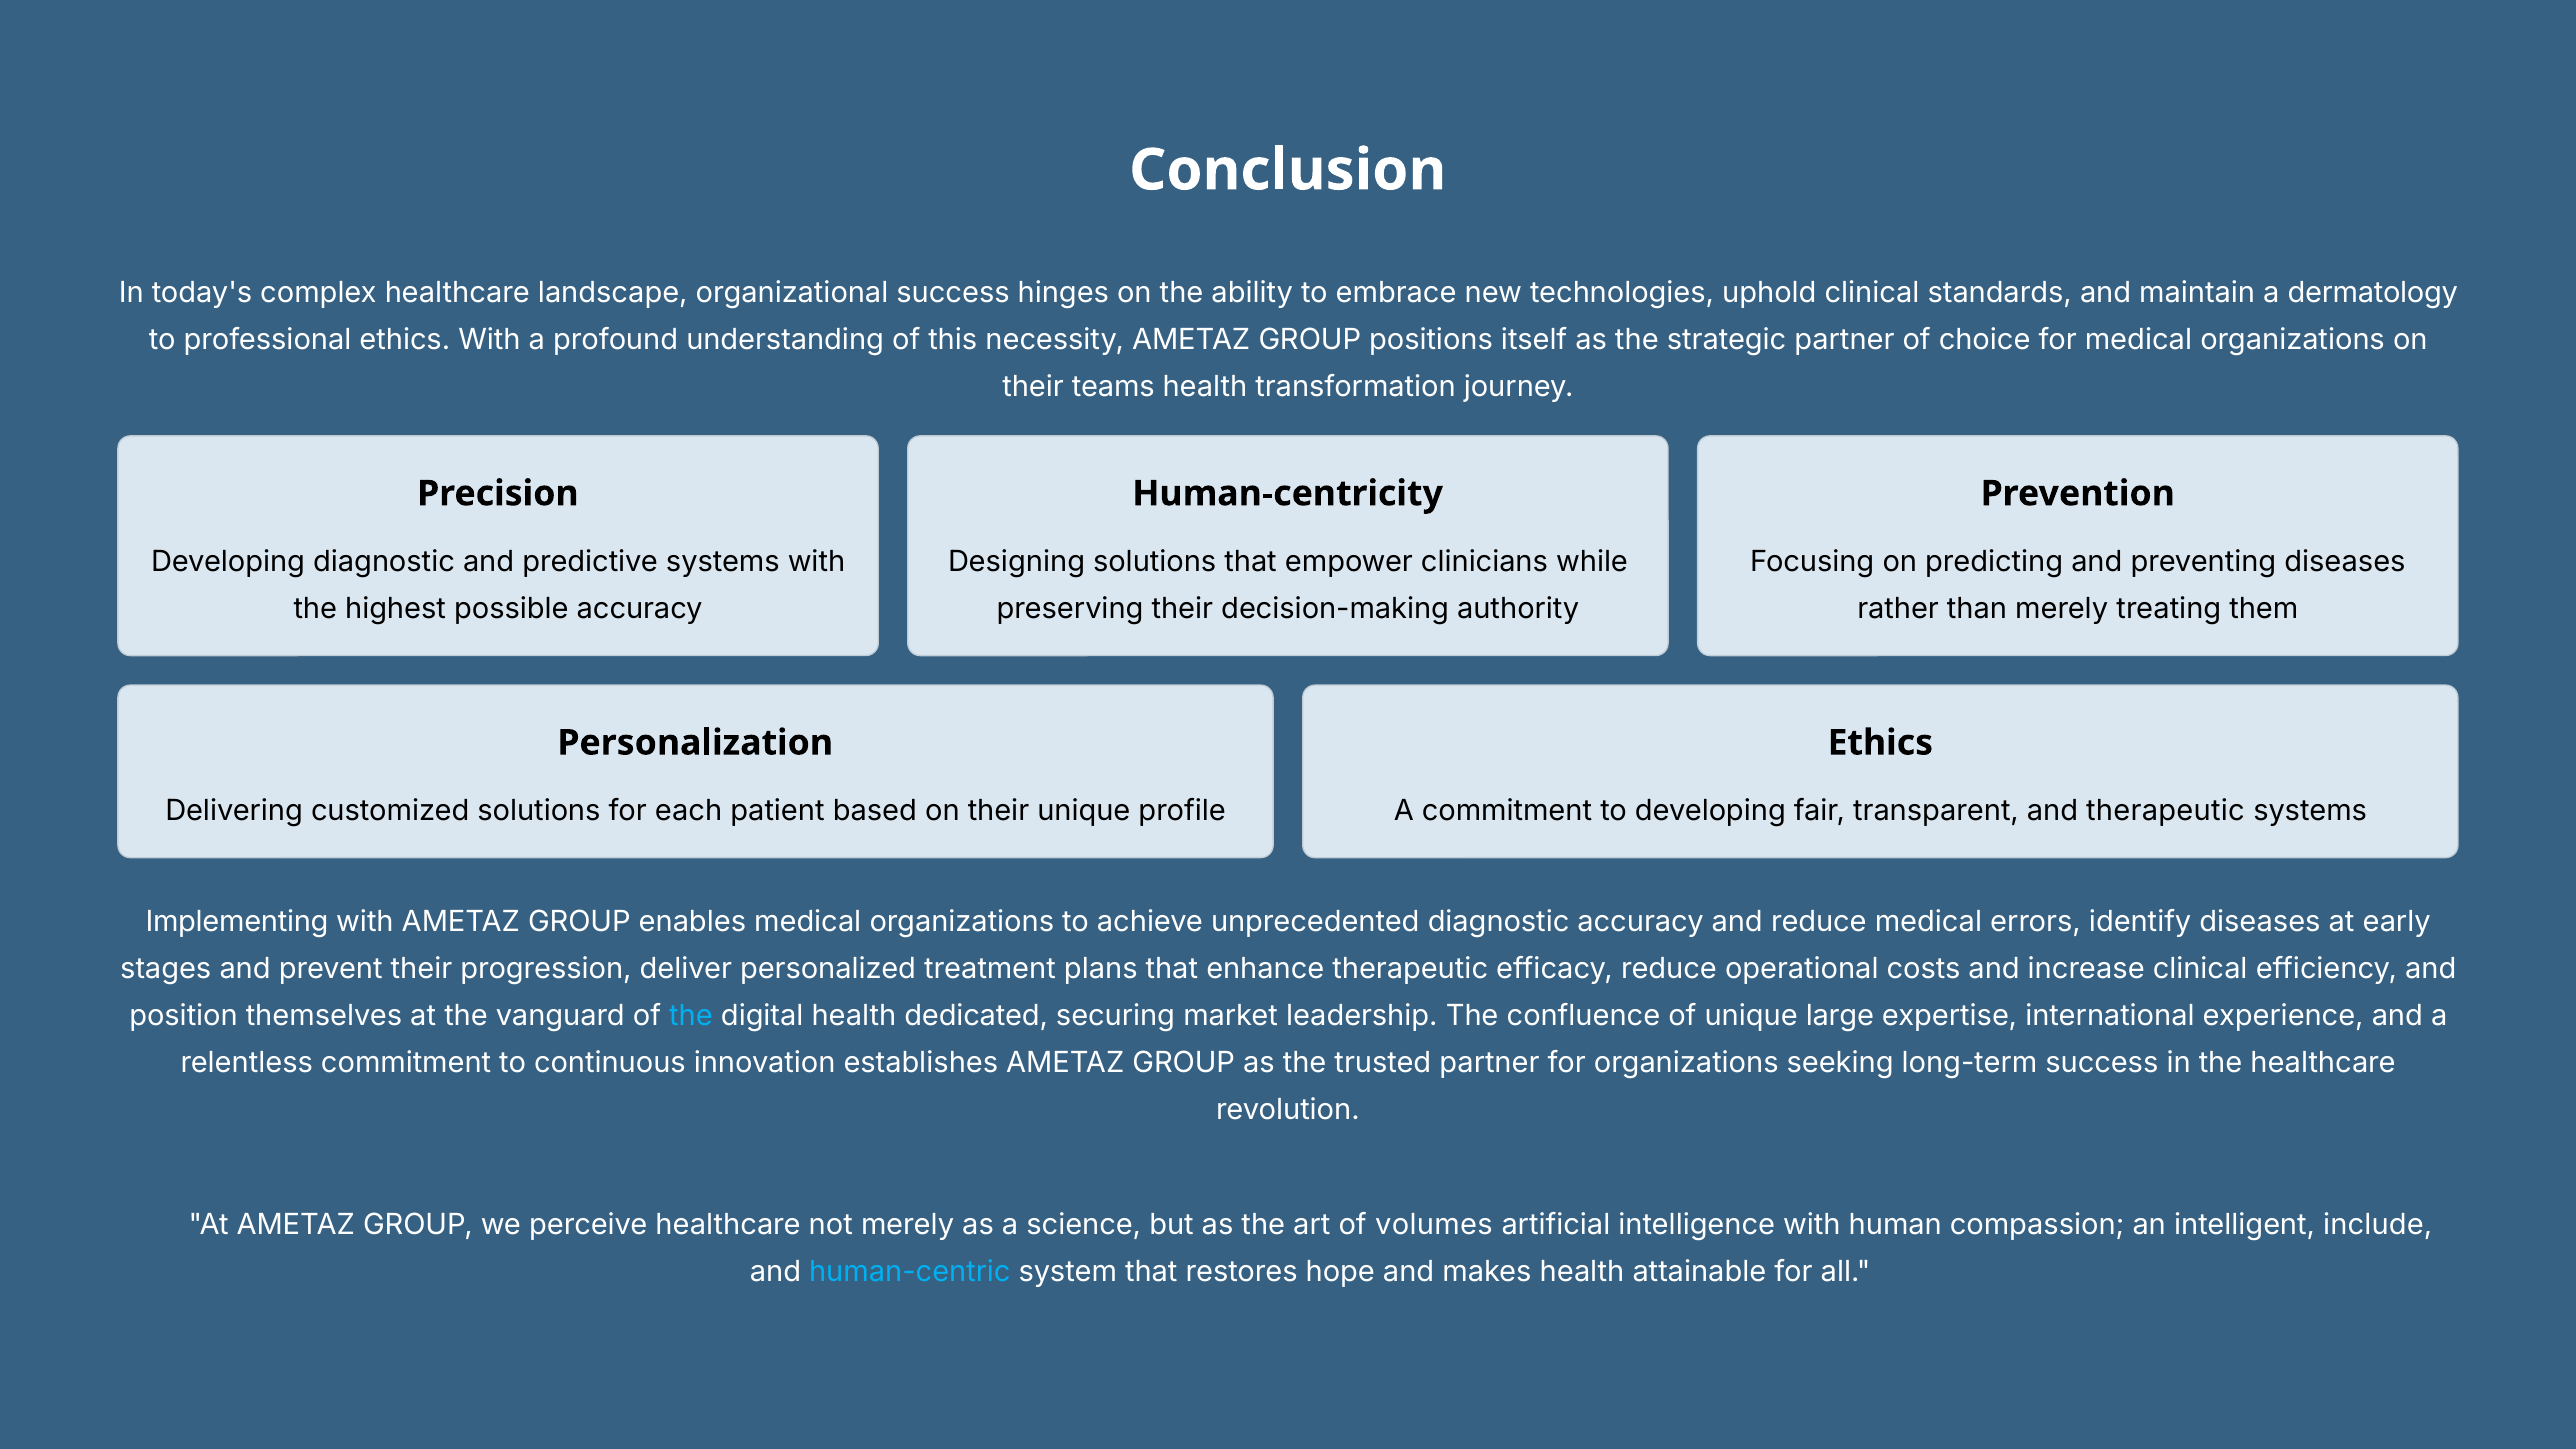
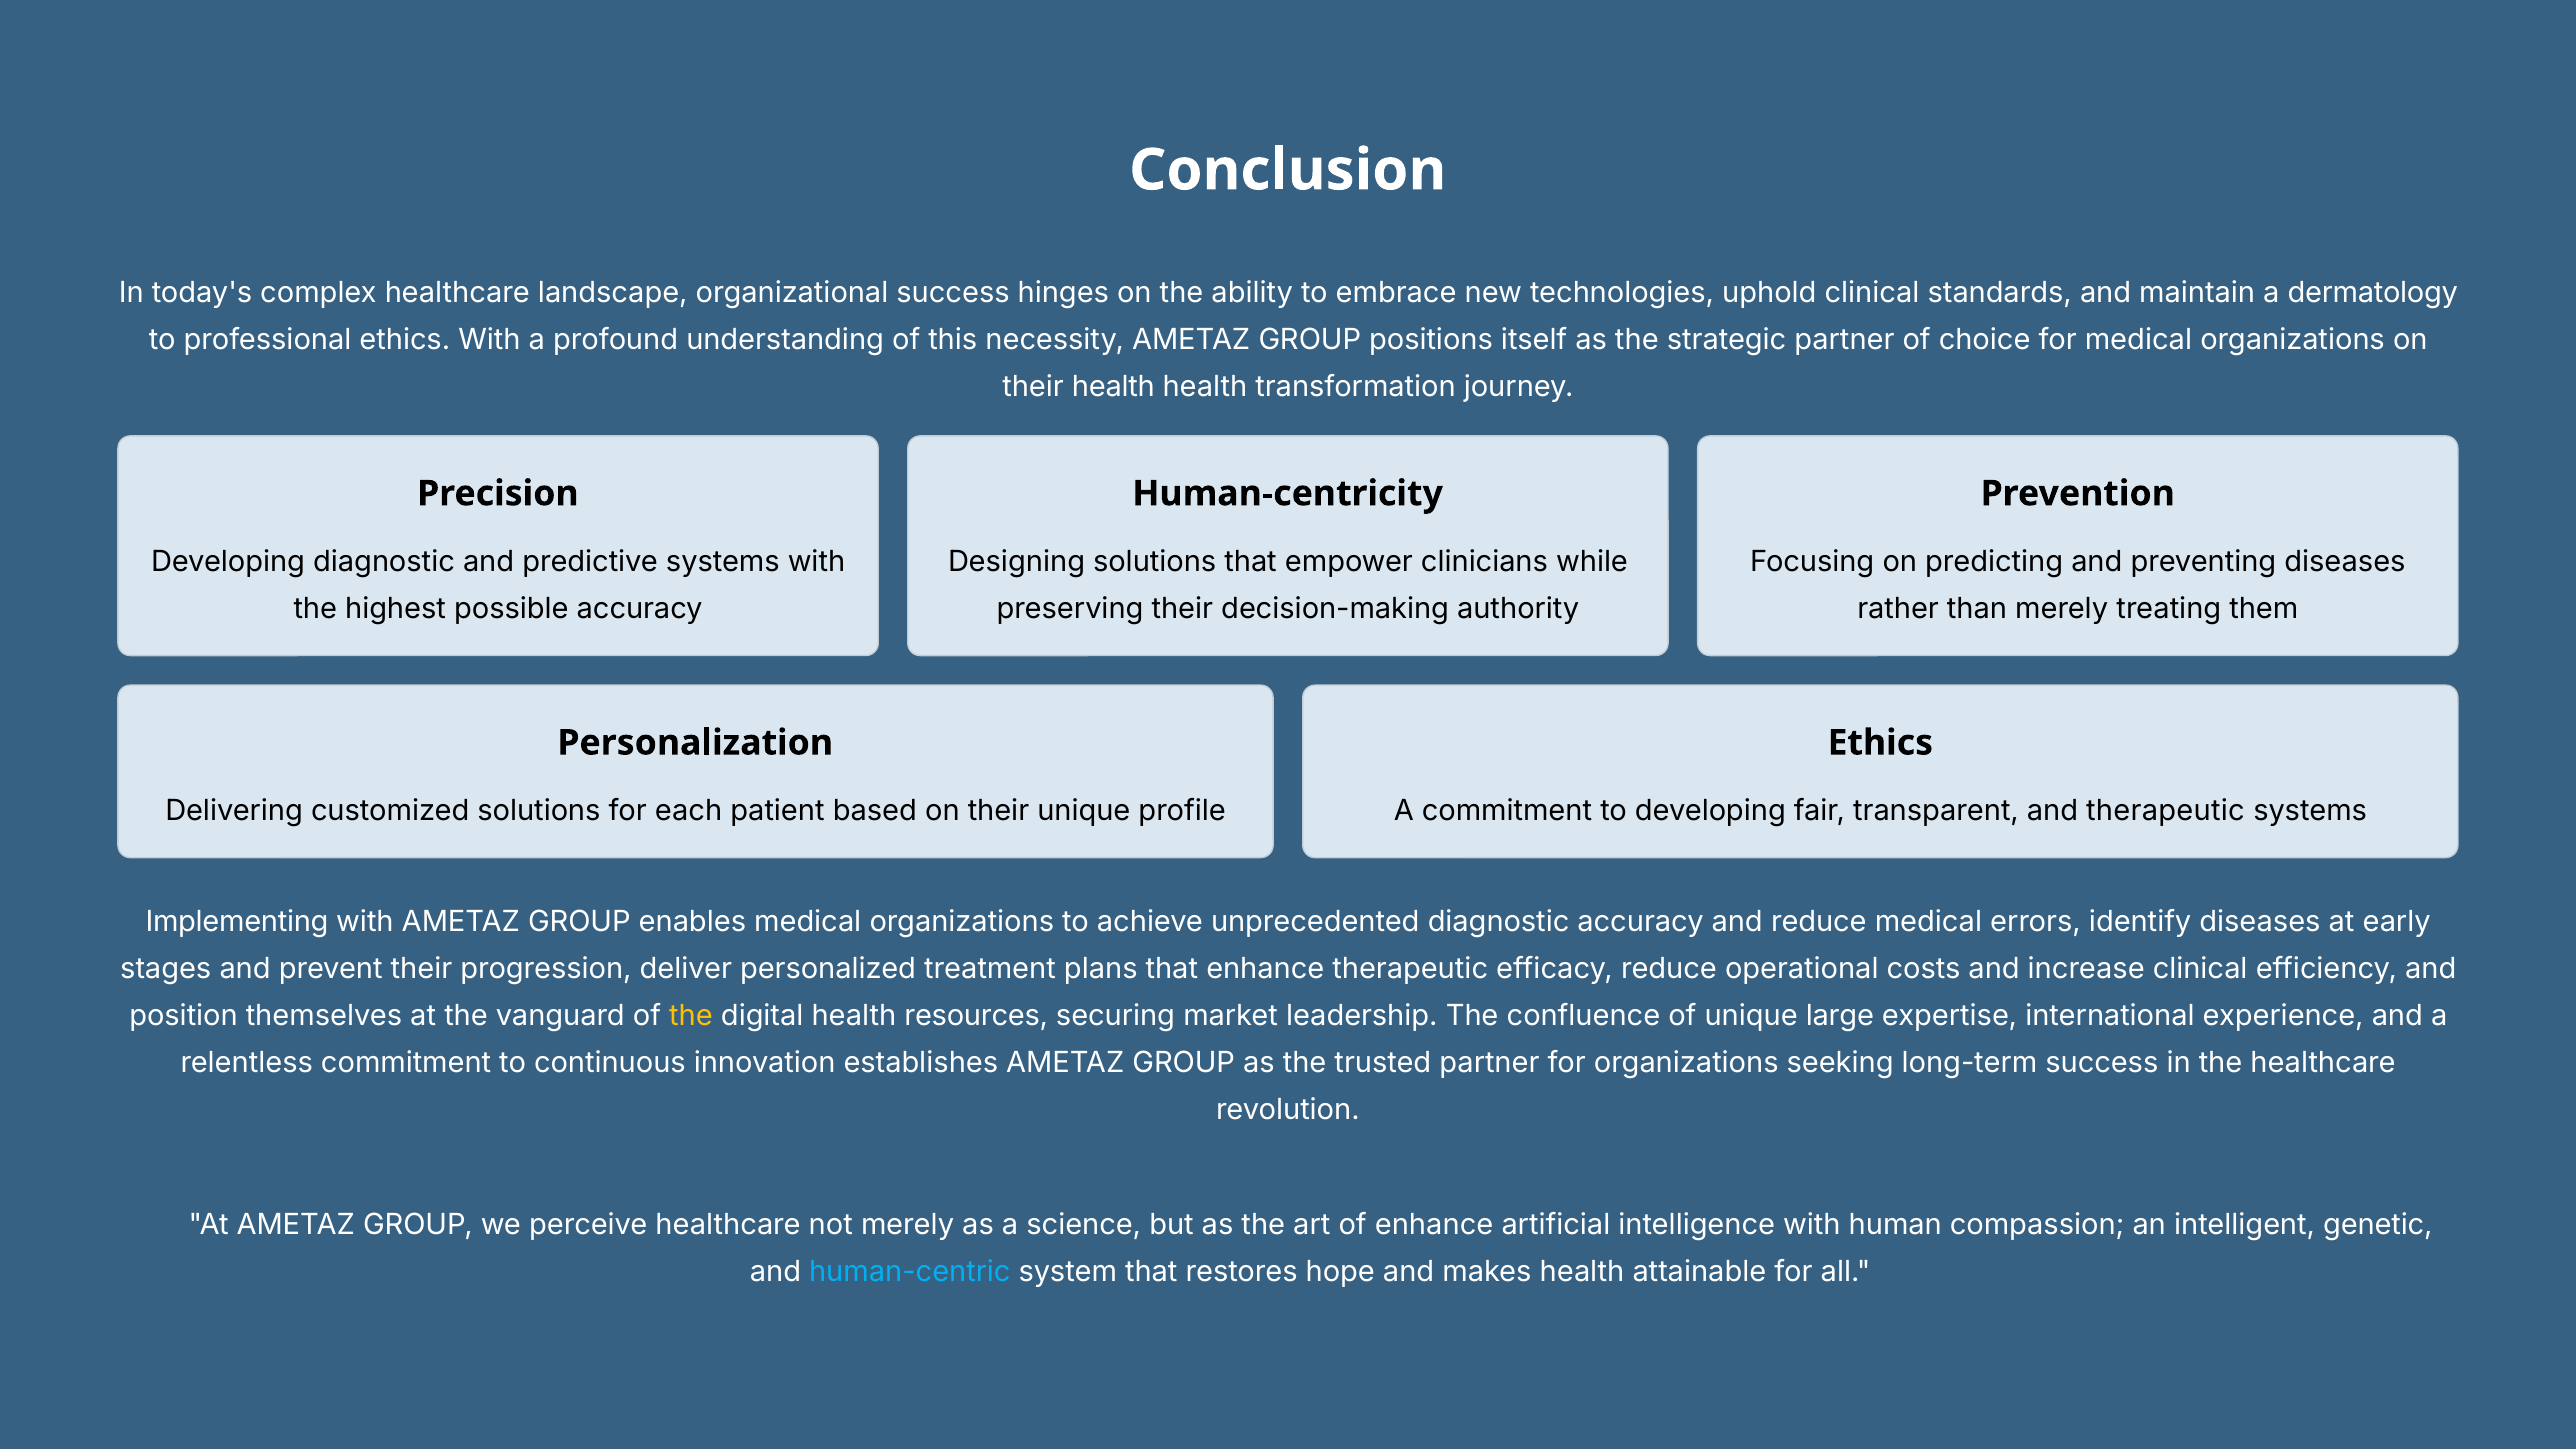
their teams: teams -> health (1113, 387)
the colour: light blue -> yellow (691, 1016)
dedicated: dedicated -> resources (976, 1016)
of volumes: volumes -> enhance (1434, 1225)
include: include -> genetic (2378, 1225)
